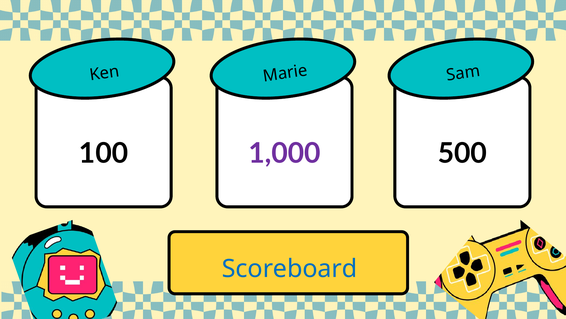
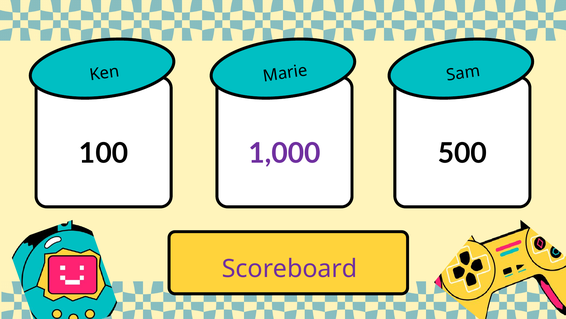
Scoreboard colour: blue -> purple (290, 268)
